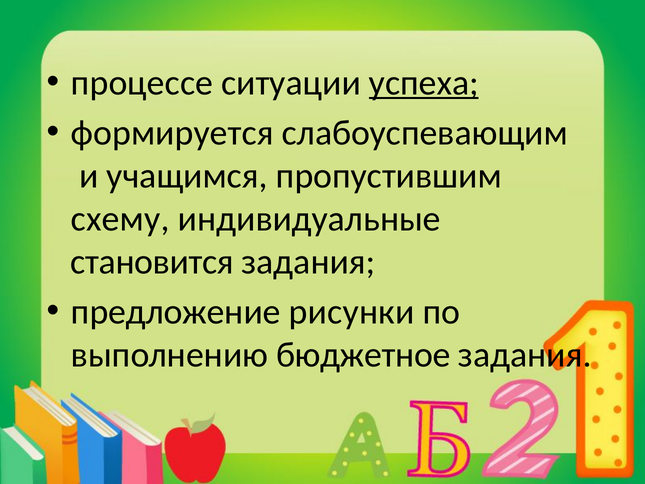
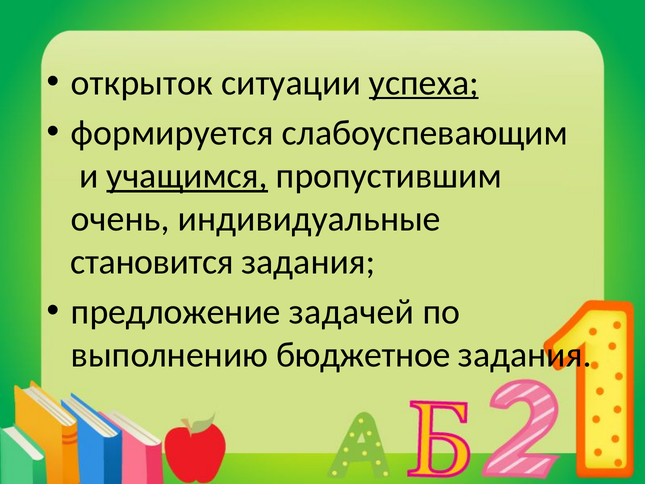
процессе: процессе -> открыток (142, 83)
учащимся underline: none -> present (187, 176)
схему: схему -> очень (120, 219)
рисунки: рисунки -> задачей (352, 312)
